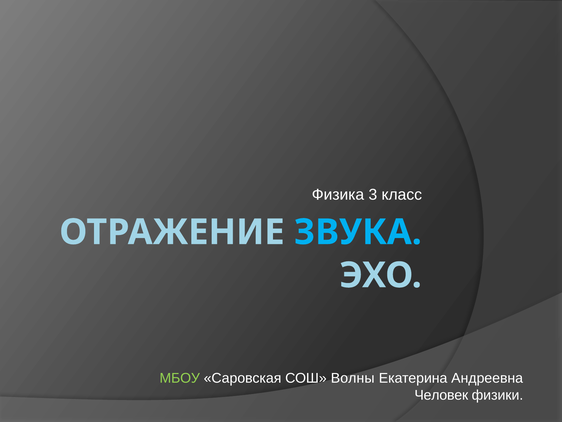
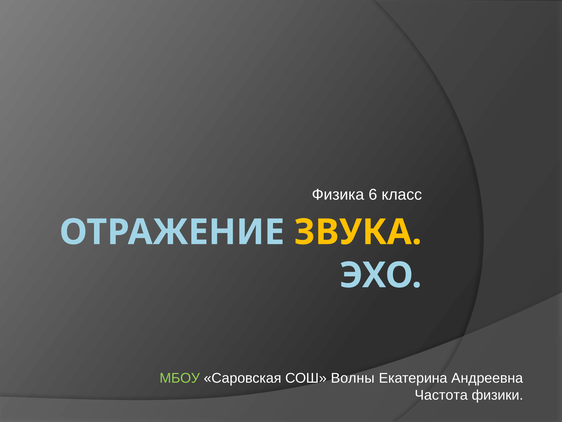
3: 3 -> 6 (373, 194)
ЗВУКА colour: light blue -> yellow (358, 232)
Человек: Человек -> Частота (441, 395)
